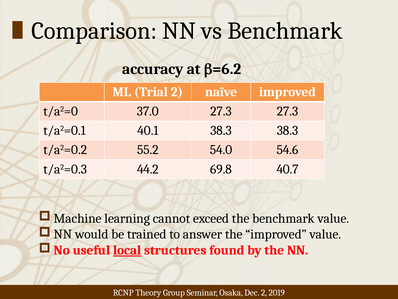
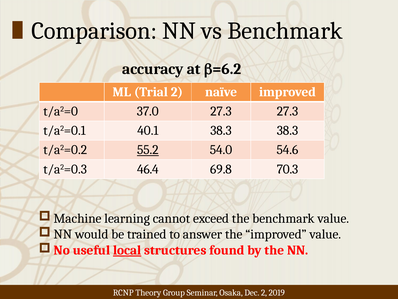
55.2 underline: none -> present (148, 150)
44.2: 44.2 -> 46.4 (148, 169)
40.7: 40.7 -> 70.3 (288, 169)
